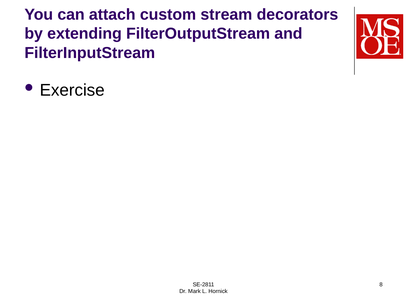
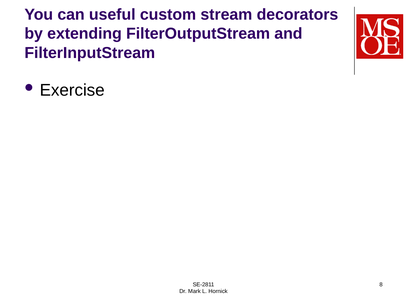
attach: attach -> useful (112, 15)
